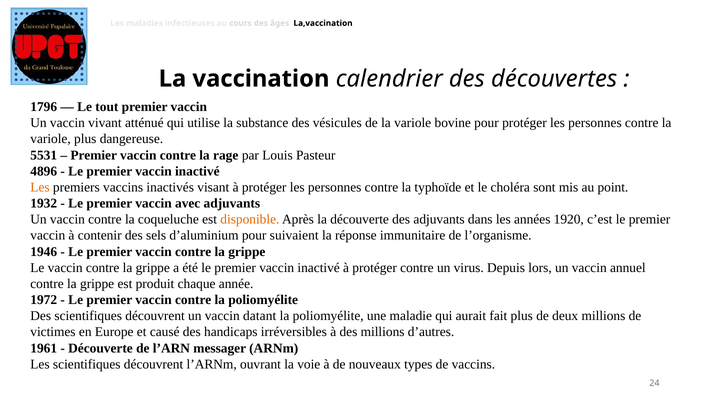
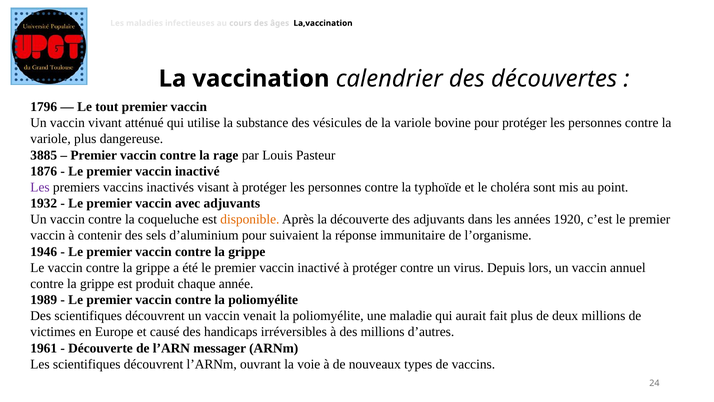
5531: 5531 -> 3885 (44, 155)
4896: 4896 -> 1876 (44, 171)
Les colour: orange -> purple (40, 187)
1972: 1972 -> 1989 (44, 300)
datant: datant -> venait (260, 316)
